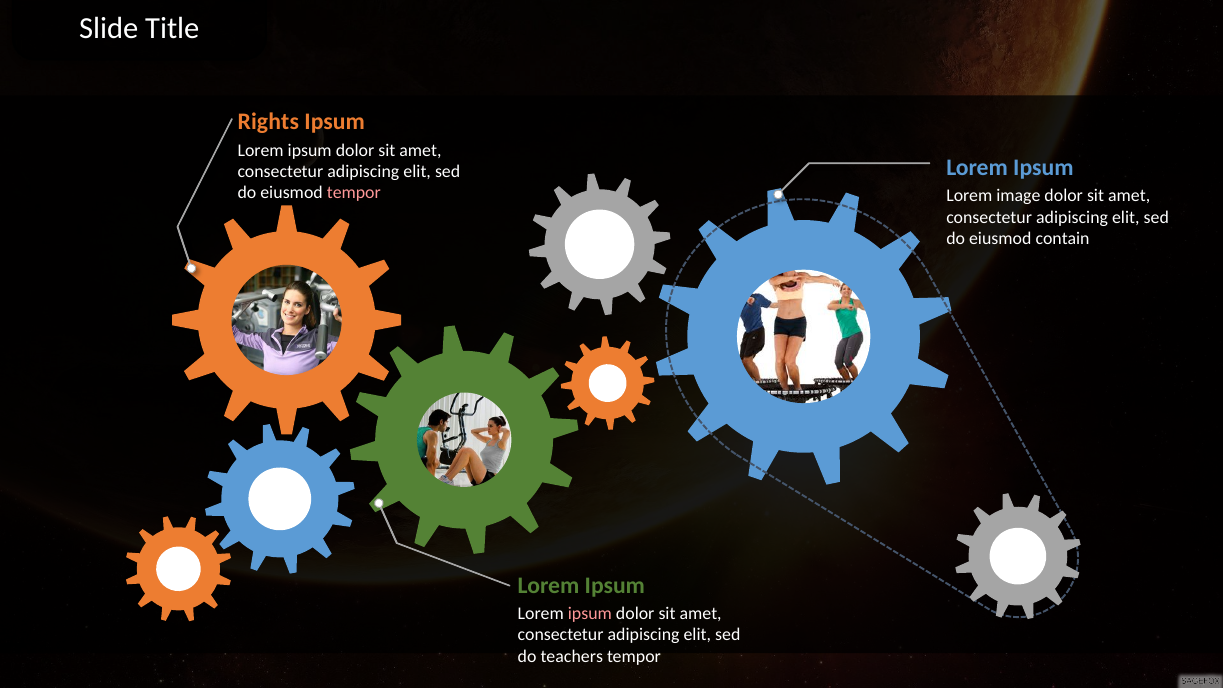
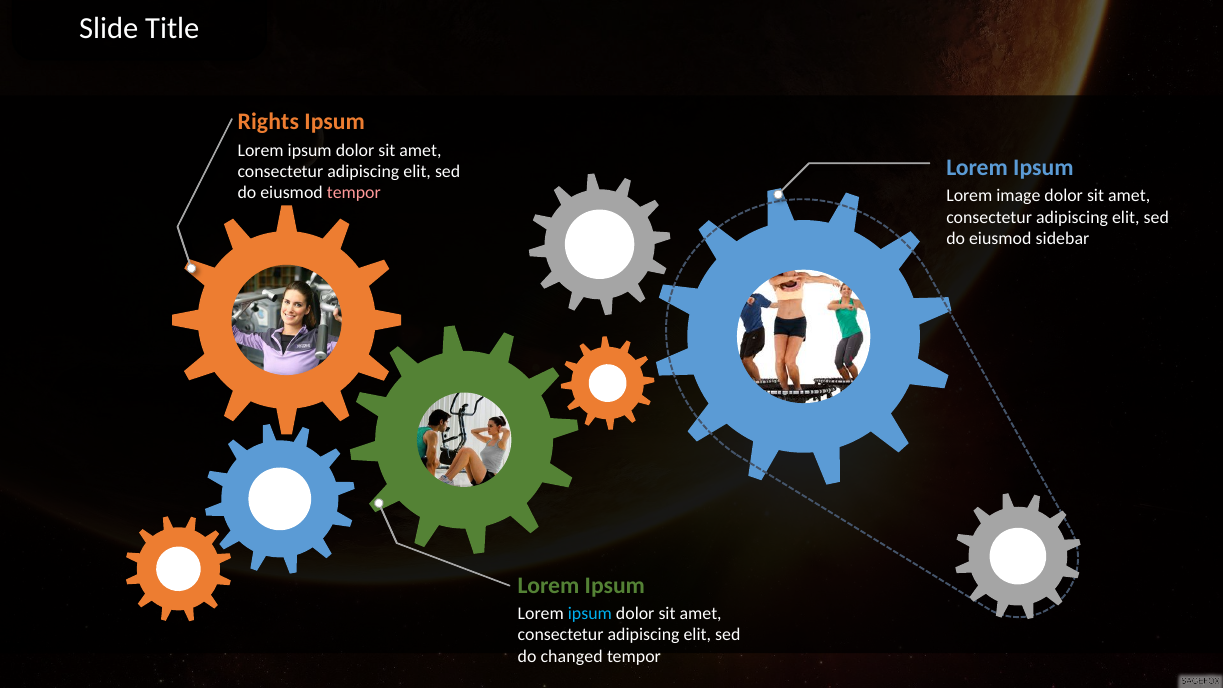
contain: contain -> sidebar (1063, 239)
ipsum colour: pink -> light blue (590, 613)
teachers: teachers -> changed (572, 656)
